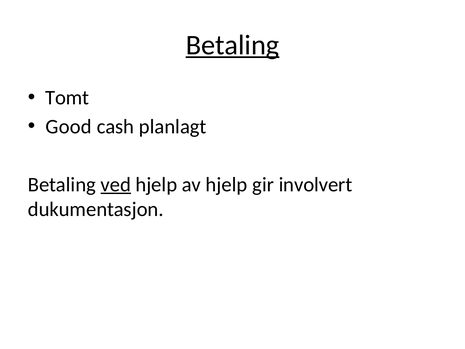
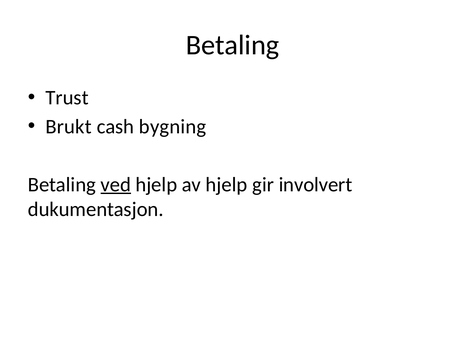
Betaling underline: present -> none (232, 45)
Tomt: Tomt -> Trust (67, 98)
Good: Good -> Brukt (69, 126)
planlagt: planlagt -> bygning (173, 126)
